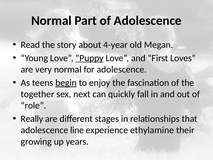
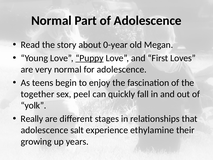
4-year: 4-year -> 0-year (116, 45)
begin underline: present -> none (66, 83)
next: next -> peel (82, 94)
role: role -> yolk (34, 105)
line: line -> salt (77, 130)
